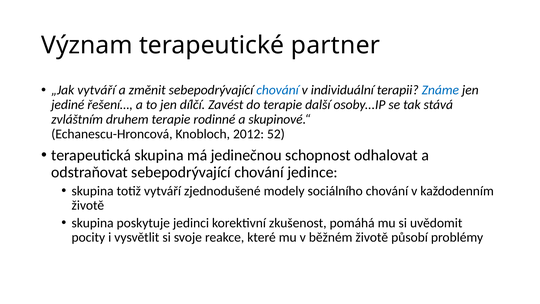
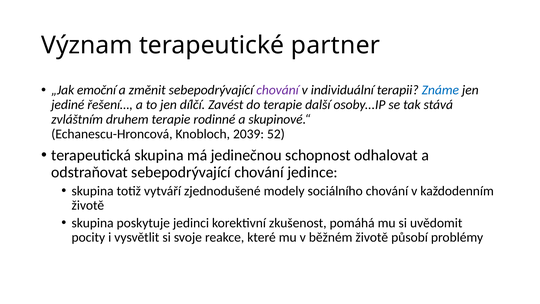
„Jak vytváří: vytváří -> emoční (97, 90)
chování colour: blue -> purple (278, 90)
2012: 2012 -> 2039 (249, 134)
